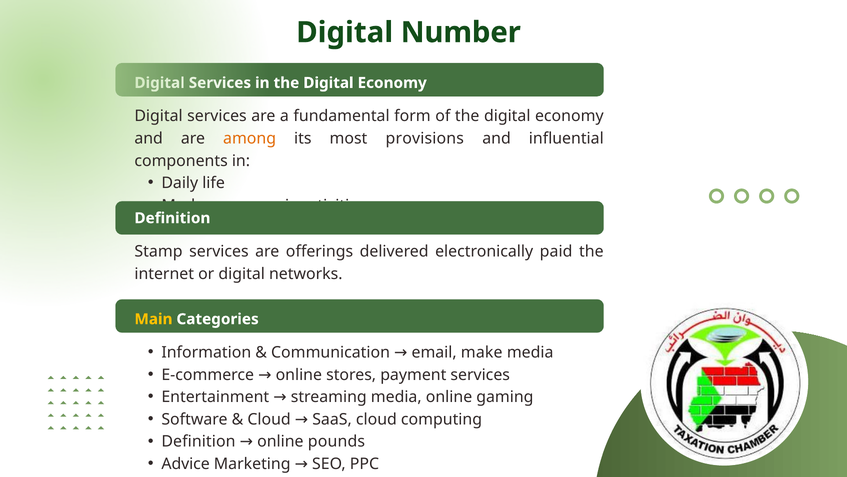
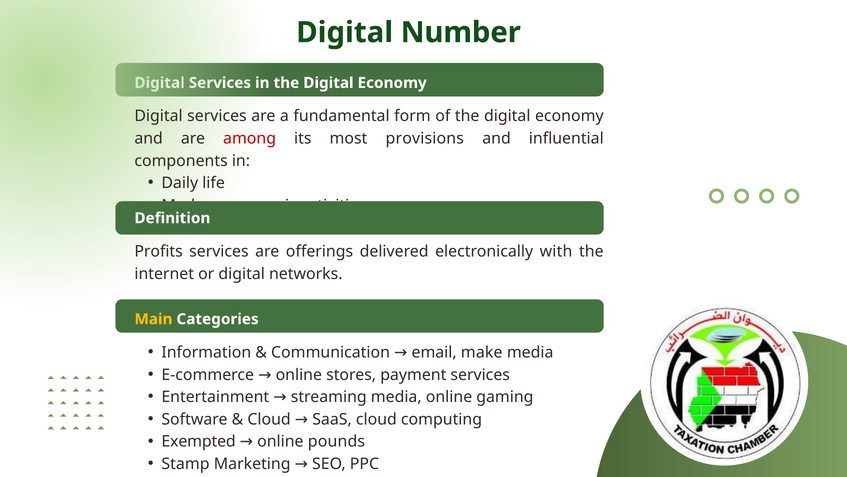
among colour: orange -> red (250, 138)
Stamp: Stamp -> Profits (159, 251)
paid: paid -> with (556, 251)
Definition: Definition -> Exempted (199, 441)
Advice: Advice -> Stamp (186, 463)
